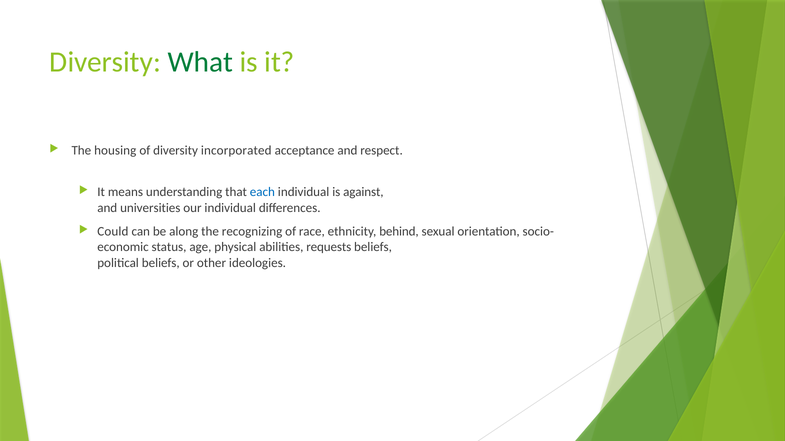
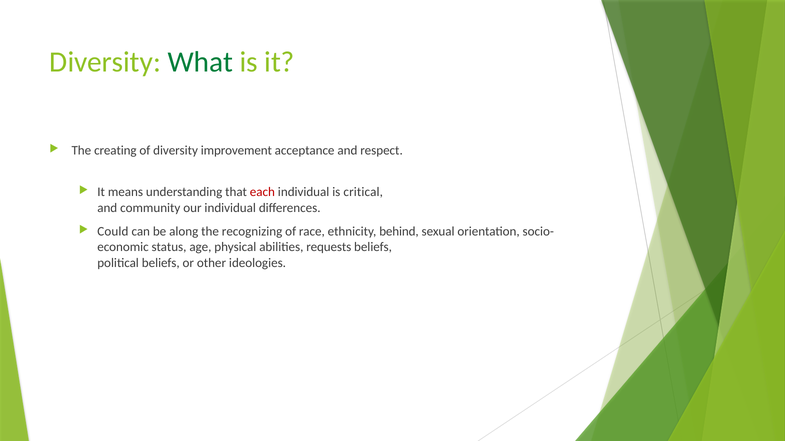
housing: housing -> creating (115, 151)
incorporated: incorporated -> improvement (236, 151)
each colour: blue -> red (262, 192)
against: against -> critical (363, 192)
universities: universities -> community (150, 208)
